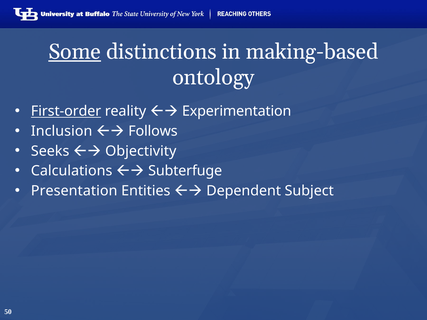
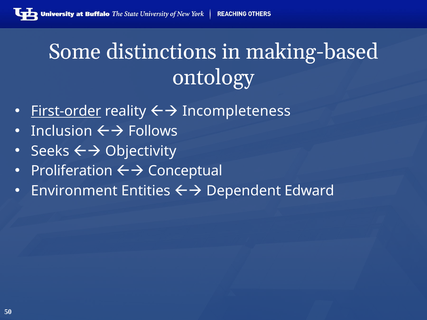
Some underline: present -> none (75, 52)
Experimentation: Experimentation -> Incompleteness (237, 111)
Calculations: Calculations -> Proliferation (72, 171)
Subterfuge: Subterfuge -> Conceptual (185, 171)
Presentation: Presentation -> Environment (74, 191)
Subject: Subject -> Edward (309, 191)
